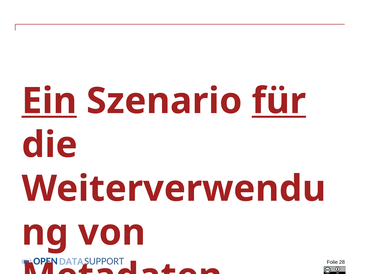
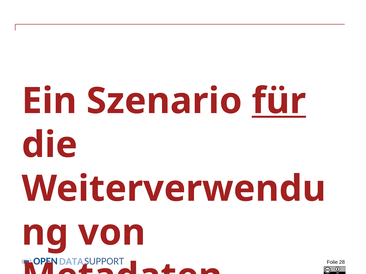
Ein underline: present -> none (49, 101)
